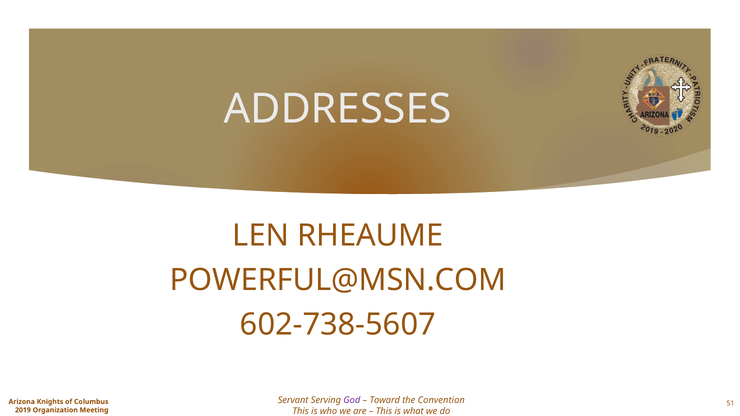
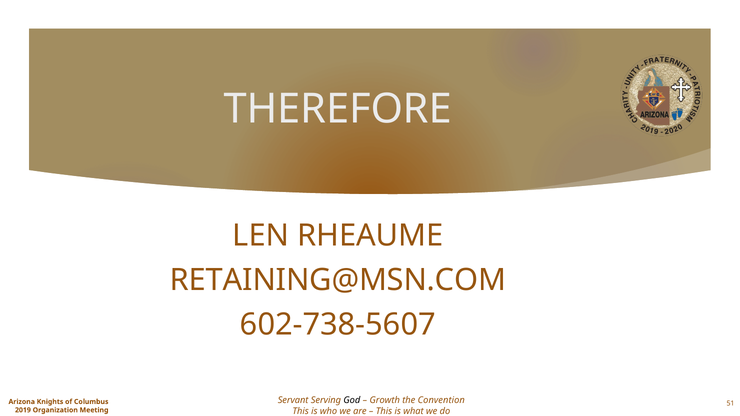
ADDRESSES: ADDRESSES -> THEREFORE (338, 109)
POWERFUL@MSN.COM: POWERFUL@MSN.COM -> RETAINING@MSN.COM (338, 280)
God colour: purple -> black (352, 400)
Toward: Toward -> Growth (385, 400)
